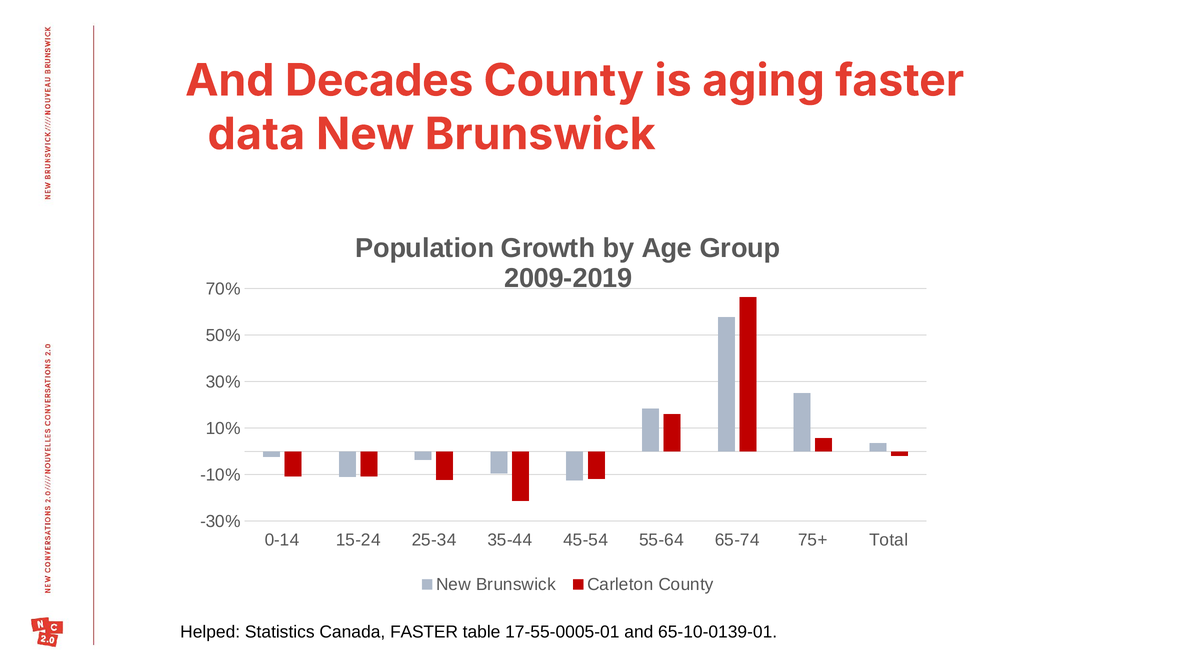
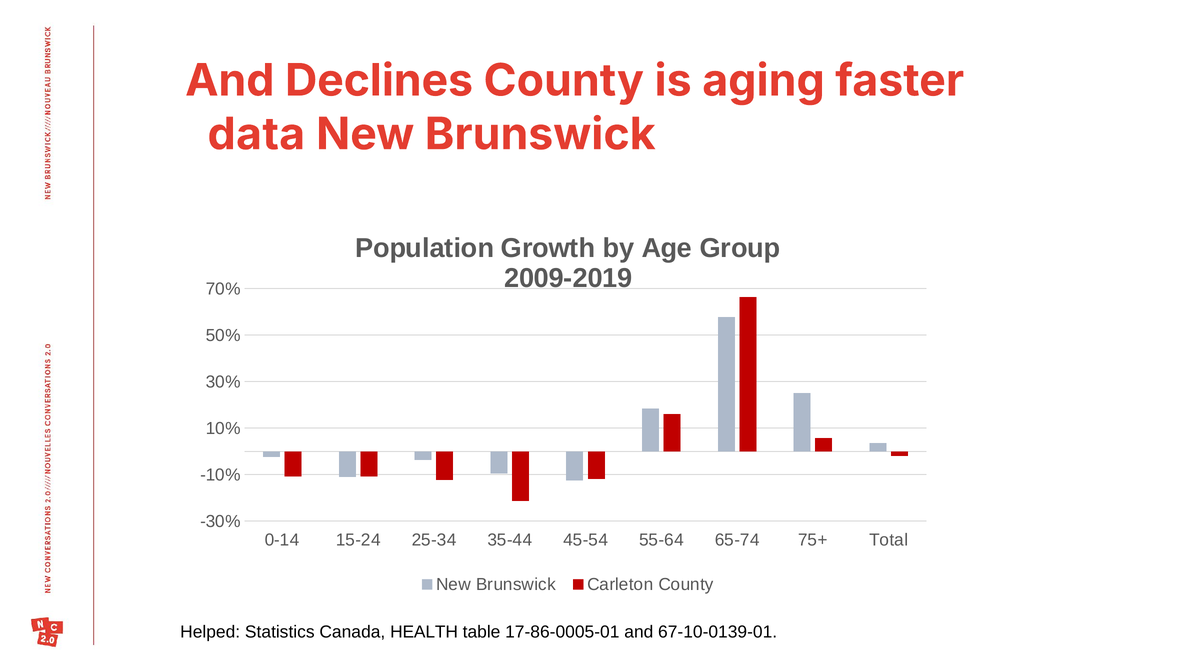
Decades: Decades -> Declines (379, 81)
Canada FASTER: FASTER -> HEALTH (424, 631)
17-55-0005-01: 17-55-0005-01 -> 17-86-0005-01 (562, 631)
65-10-0139-01: 65-10-0139-01 -> 67-10-0139-01 (718, 631)
